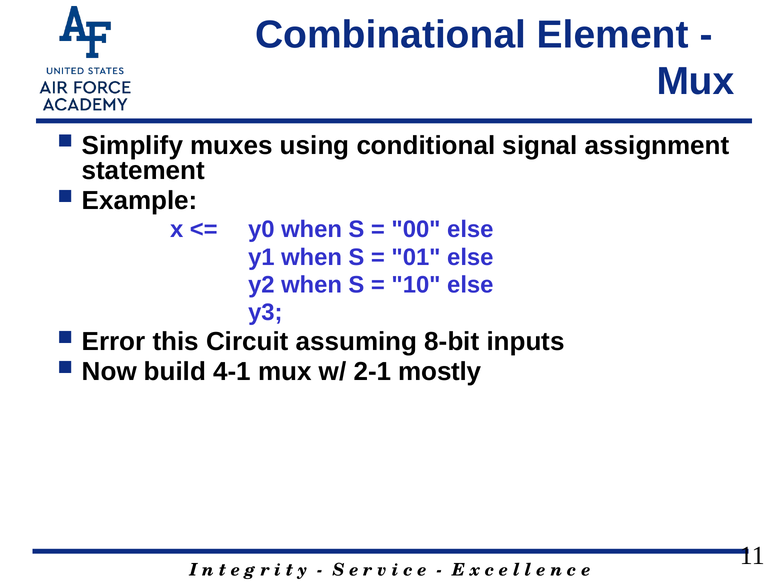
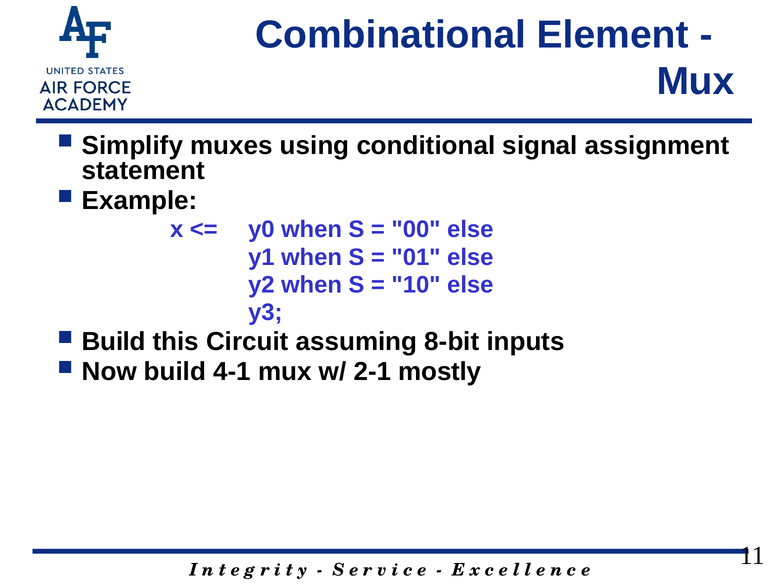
Error: Error -> Build (114, 341)
